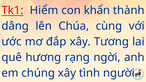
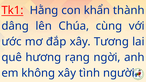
Hiểm: Hiểm -> Hằng (44, 10)
chúng: chúng -> không (38, 73)
